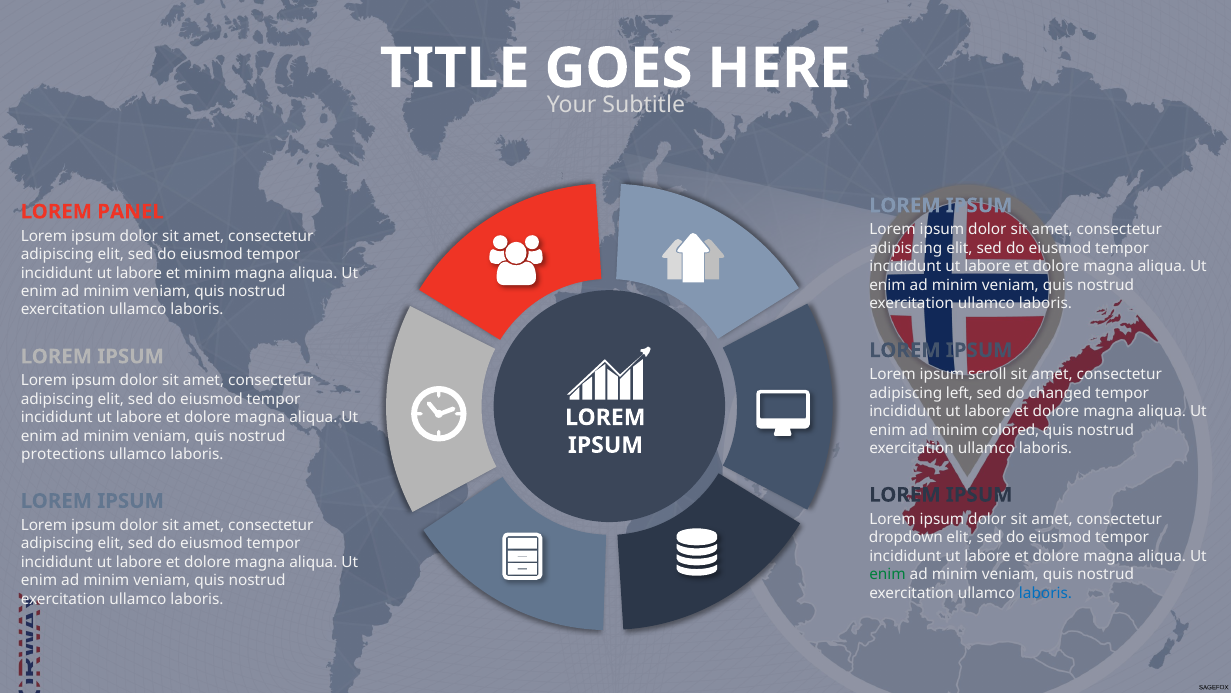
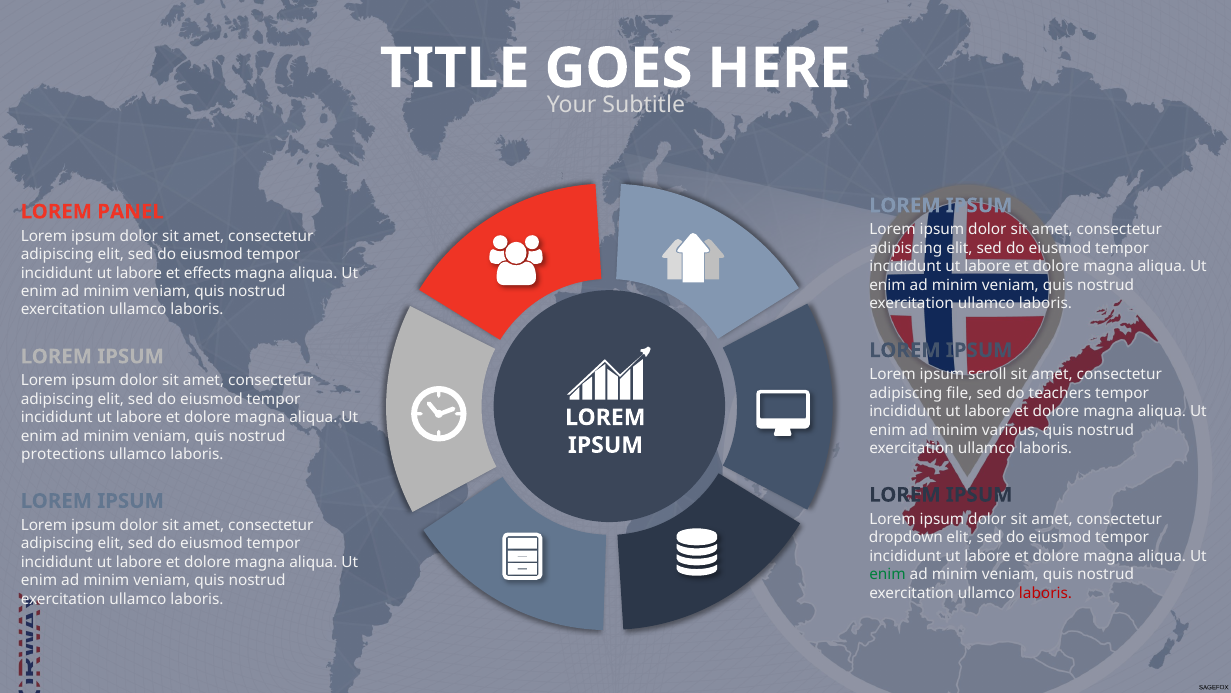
et minim: minim -> effects (207, 273)
left: left -> file (959, 393)
changed: changed -> teachers (1060, 393)
colored: colored -> various (1010, 430)
laboris colour: blue -> red (1046, 593)
